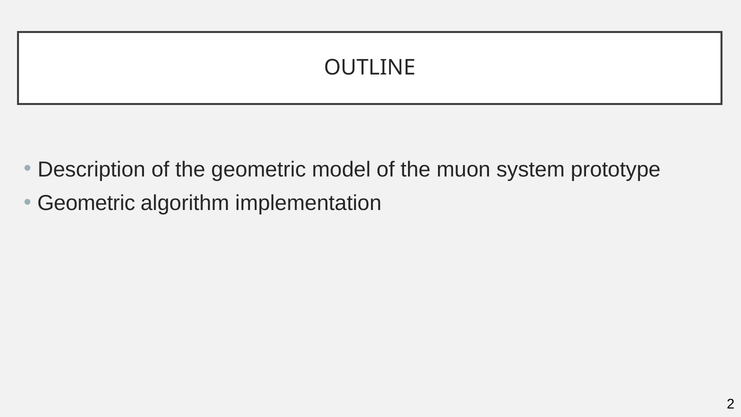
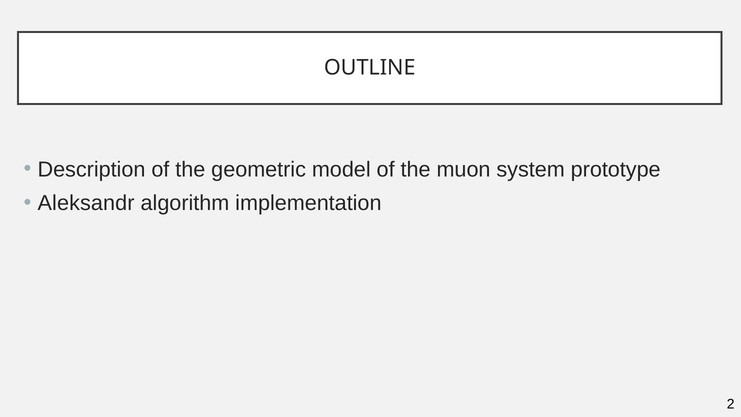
Geometric: Geometric -> Aleksandr (86, 203)
